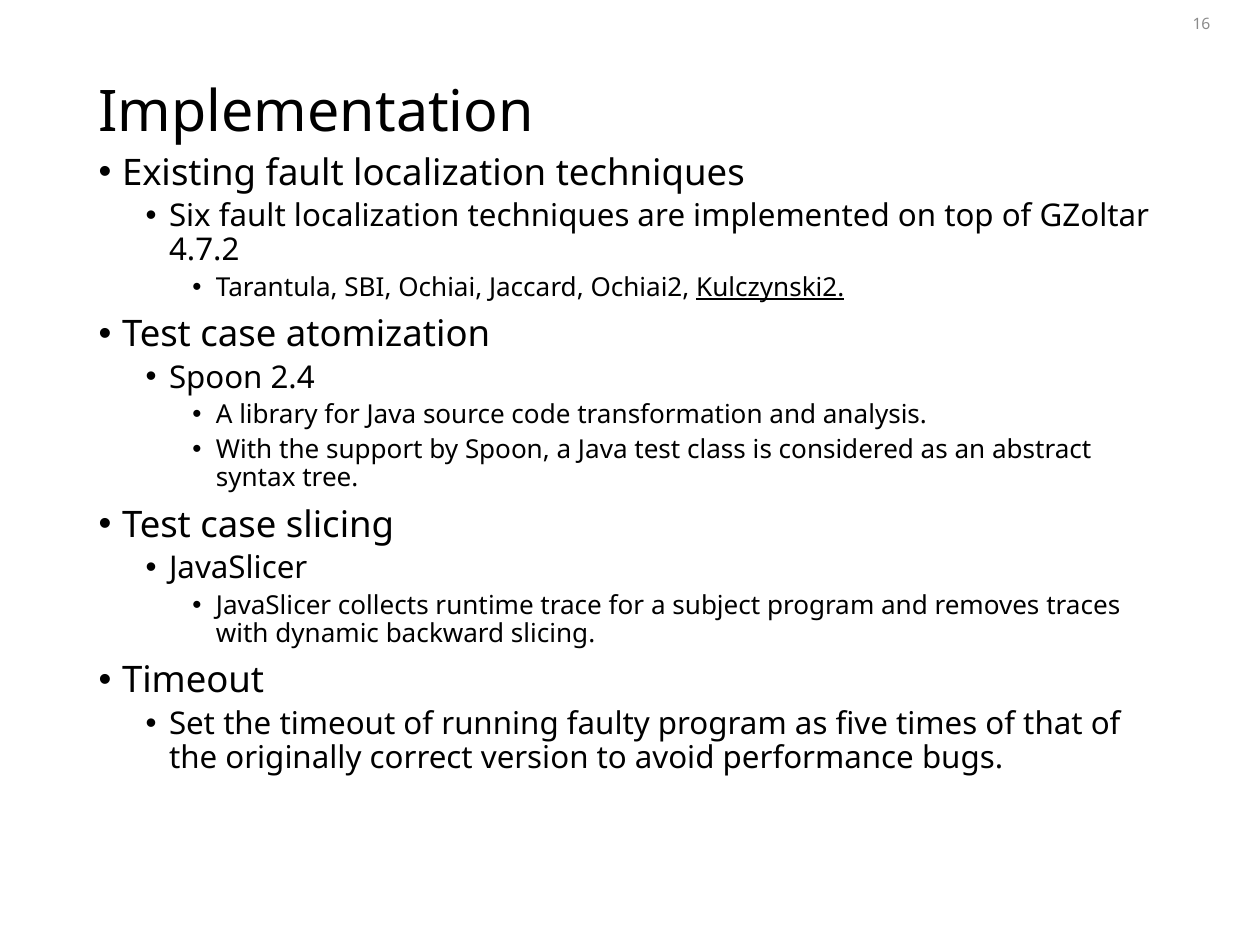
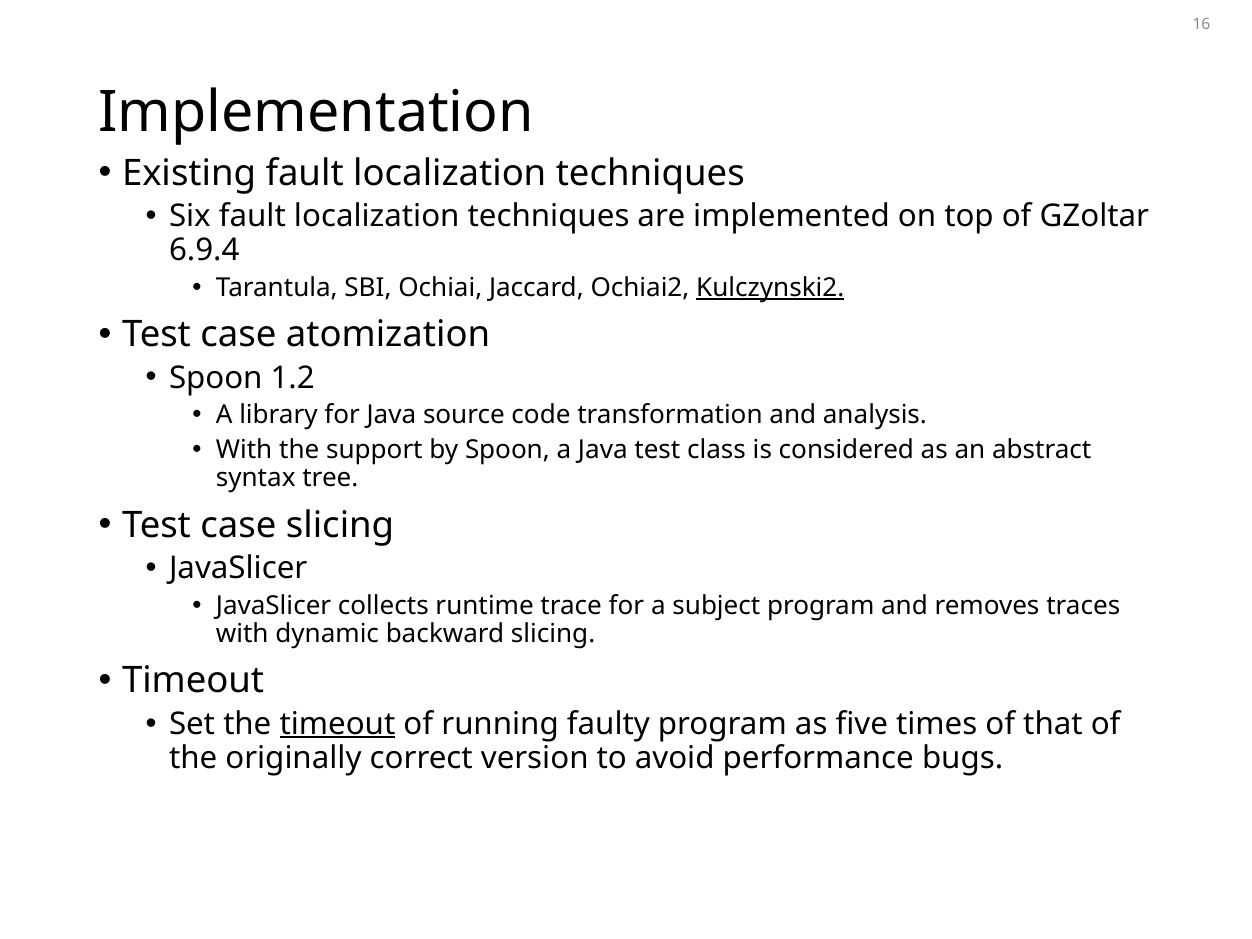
4.7.2: 4.7.2 -> 6.9.4 (204, 250)
2.4: 2.4 -> 1.2 (293, 378)
timeout underline: none -> present (337, 724)
